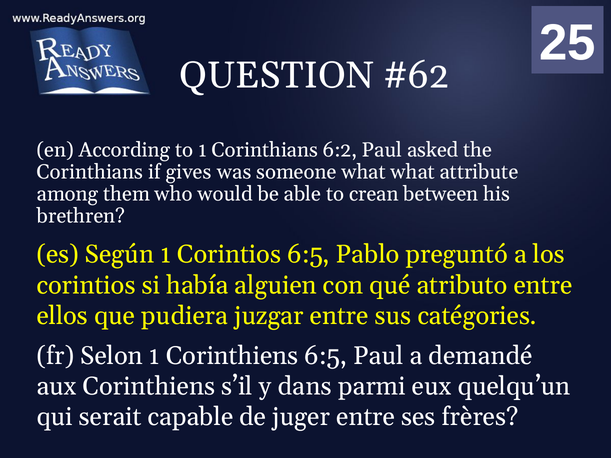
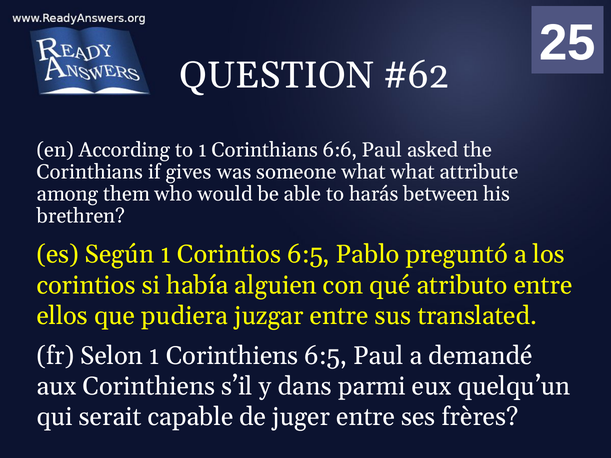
6:2: 6:2 -> 6:6 (340, 150)
crean: crean -> harás (374, 194)
catégories: catégories -> translated (477, 316)
